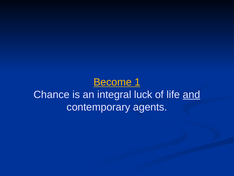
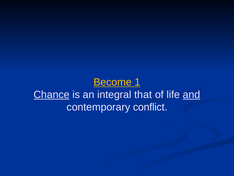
Chance underline: none -> present (52, 94)
luck: luck -> that (143, 94)
agents: agents -> conflict (150, 107)
